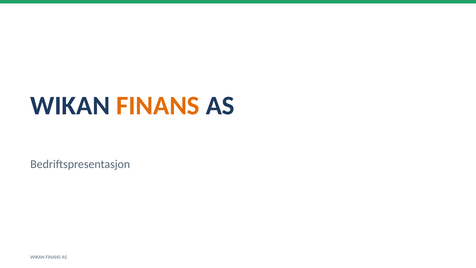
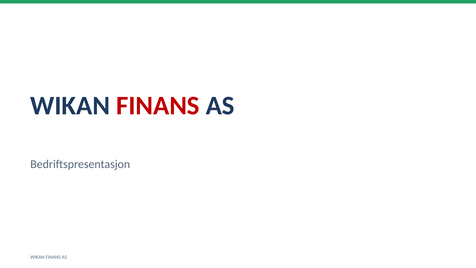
FINANS colour: orange -> red (158, 106)
